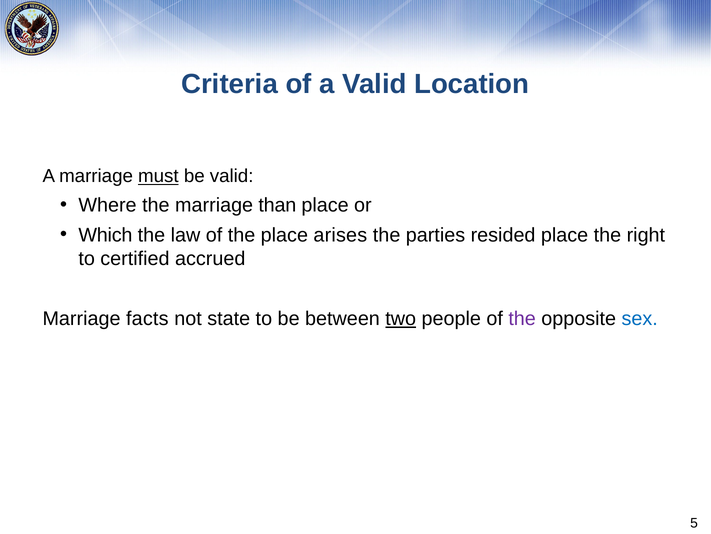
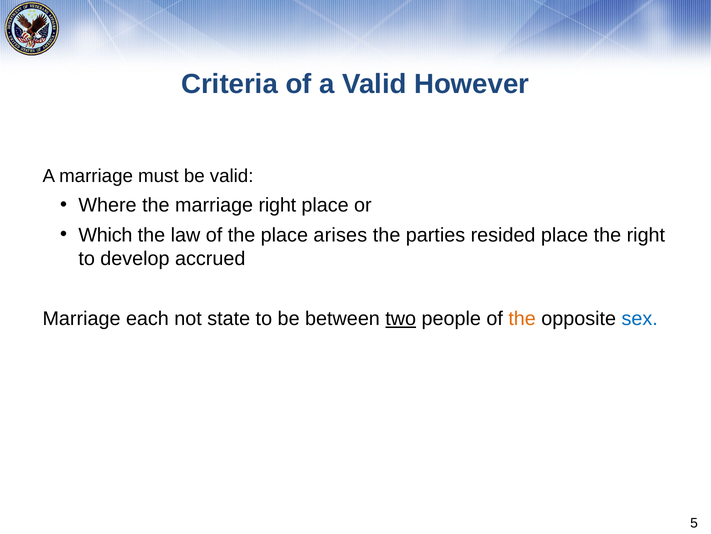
Location: Location -> However (472, 84)
must underline: present -> none (158, 176)
marriage than: than -> right (277, 205)
certified: certified -> develop (135, 258)
facts: facts -> each (147, 318)
the colour: purple -> orange (522, 318)
